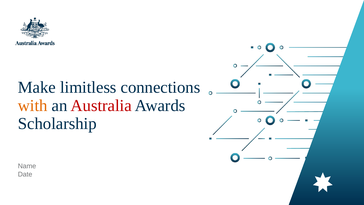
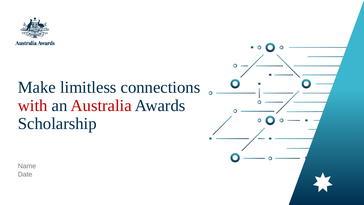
with colour: orange -> red (33, 105)
